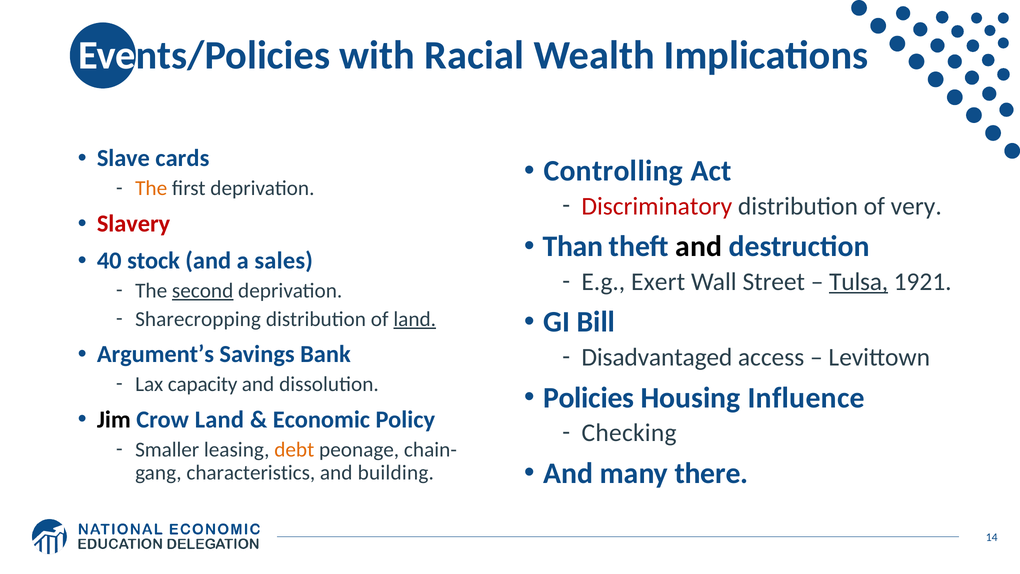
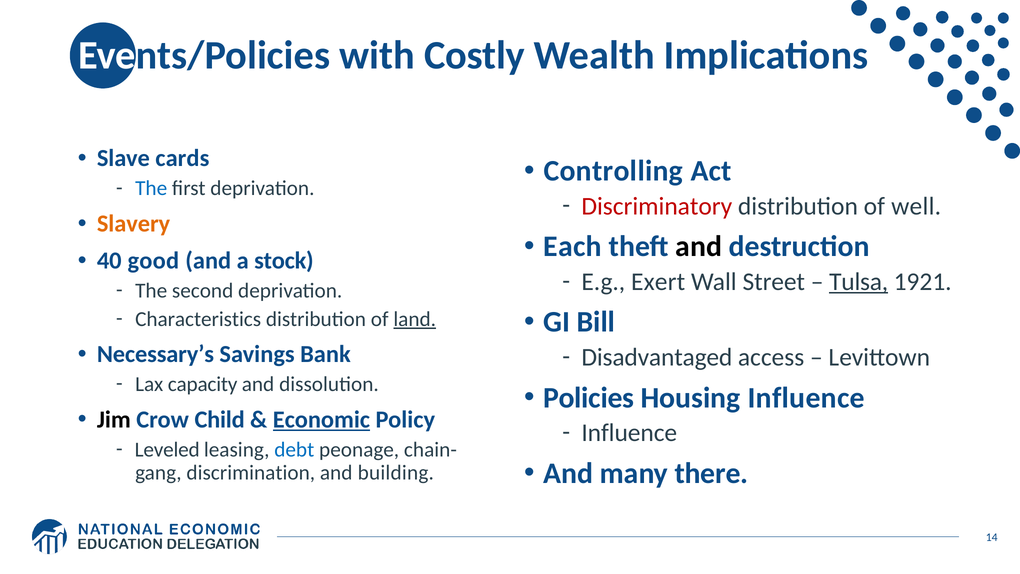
Racial: Racial -> Costly (474, 55)
The colour: orange -> blue (151, 188)
very: very -> well (916, 206)
Slavery colour: red -> orange (134, 224)
Than: Than -> Each (573, 246)
stock: stock -> good (153, 261)
sales: sales -> stock (284, 261)
second underline: present -> none (203, 291)
Sharecropping: Sharecropping -> Characteristics (198, 319)
Argument’s: Argument’s -> Necessary’s (155, 354)
Crow Land: Land -> Child (220, 419)
Economic underline: none -> present (321, 419)
Checking: Checking -> Influence (629, 433)
Smaller: Smaller -> Leveled (167, 449)
debt colour: orange -> blue (294, 449)
characteristics: characteristics -> discrimination (251, 472)
